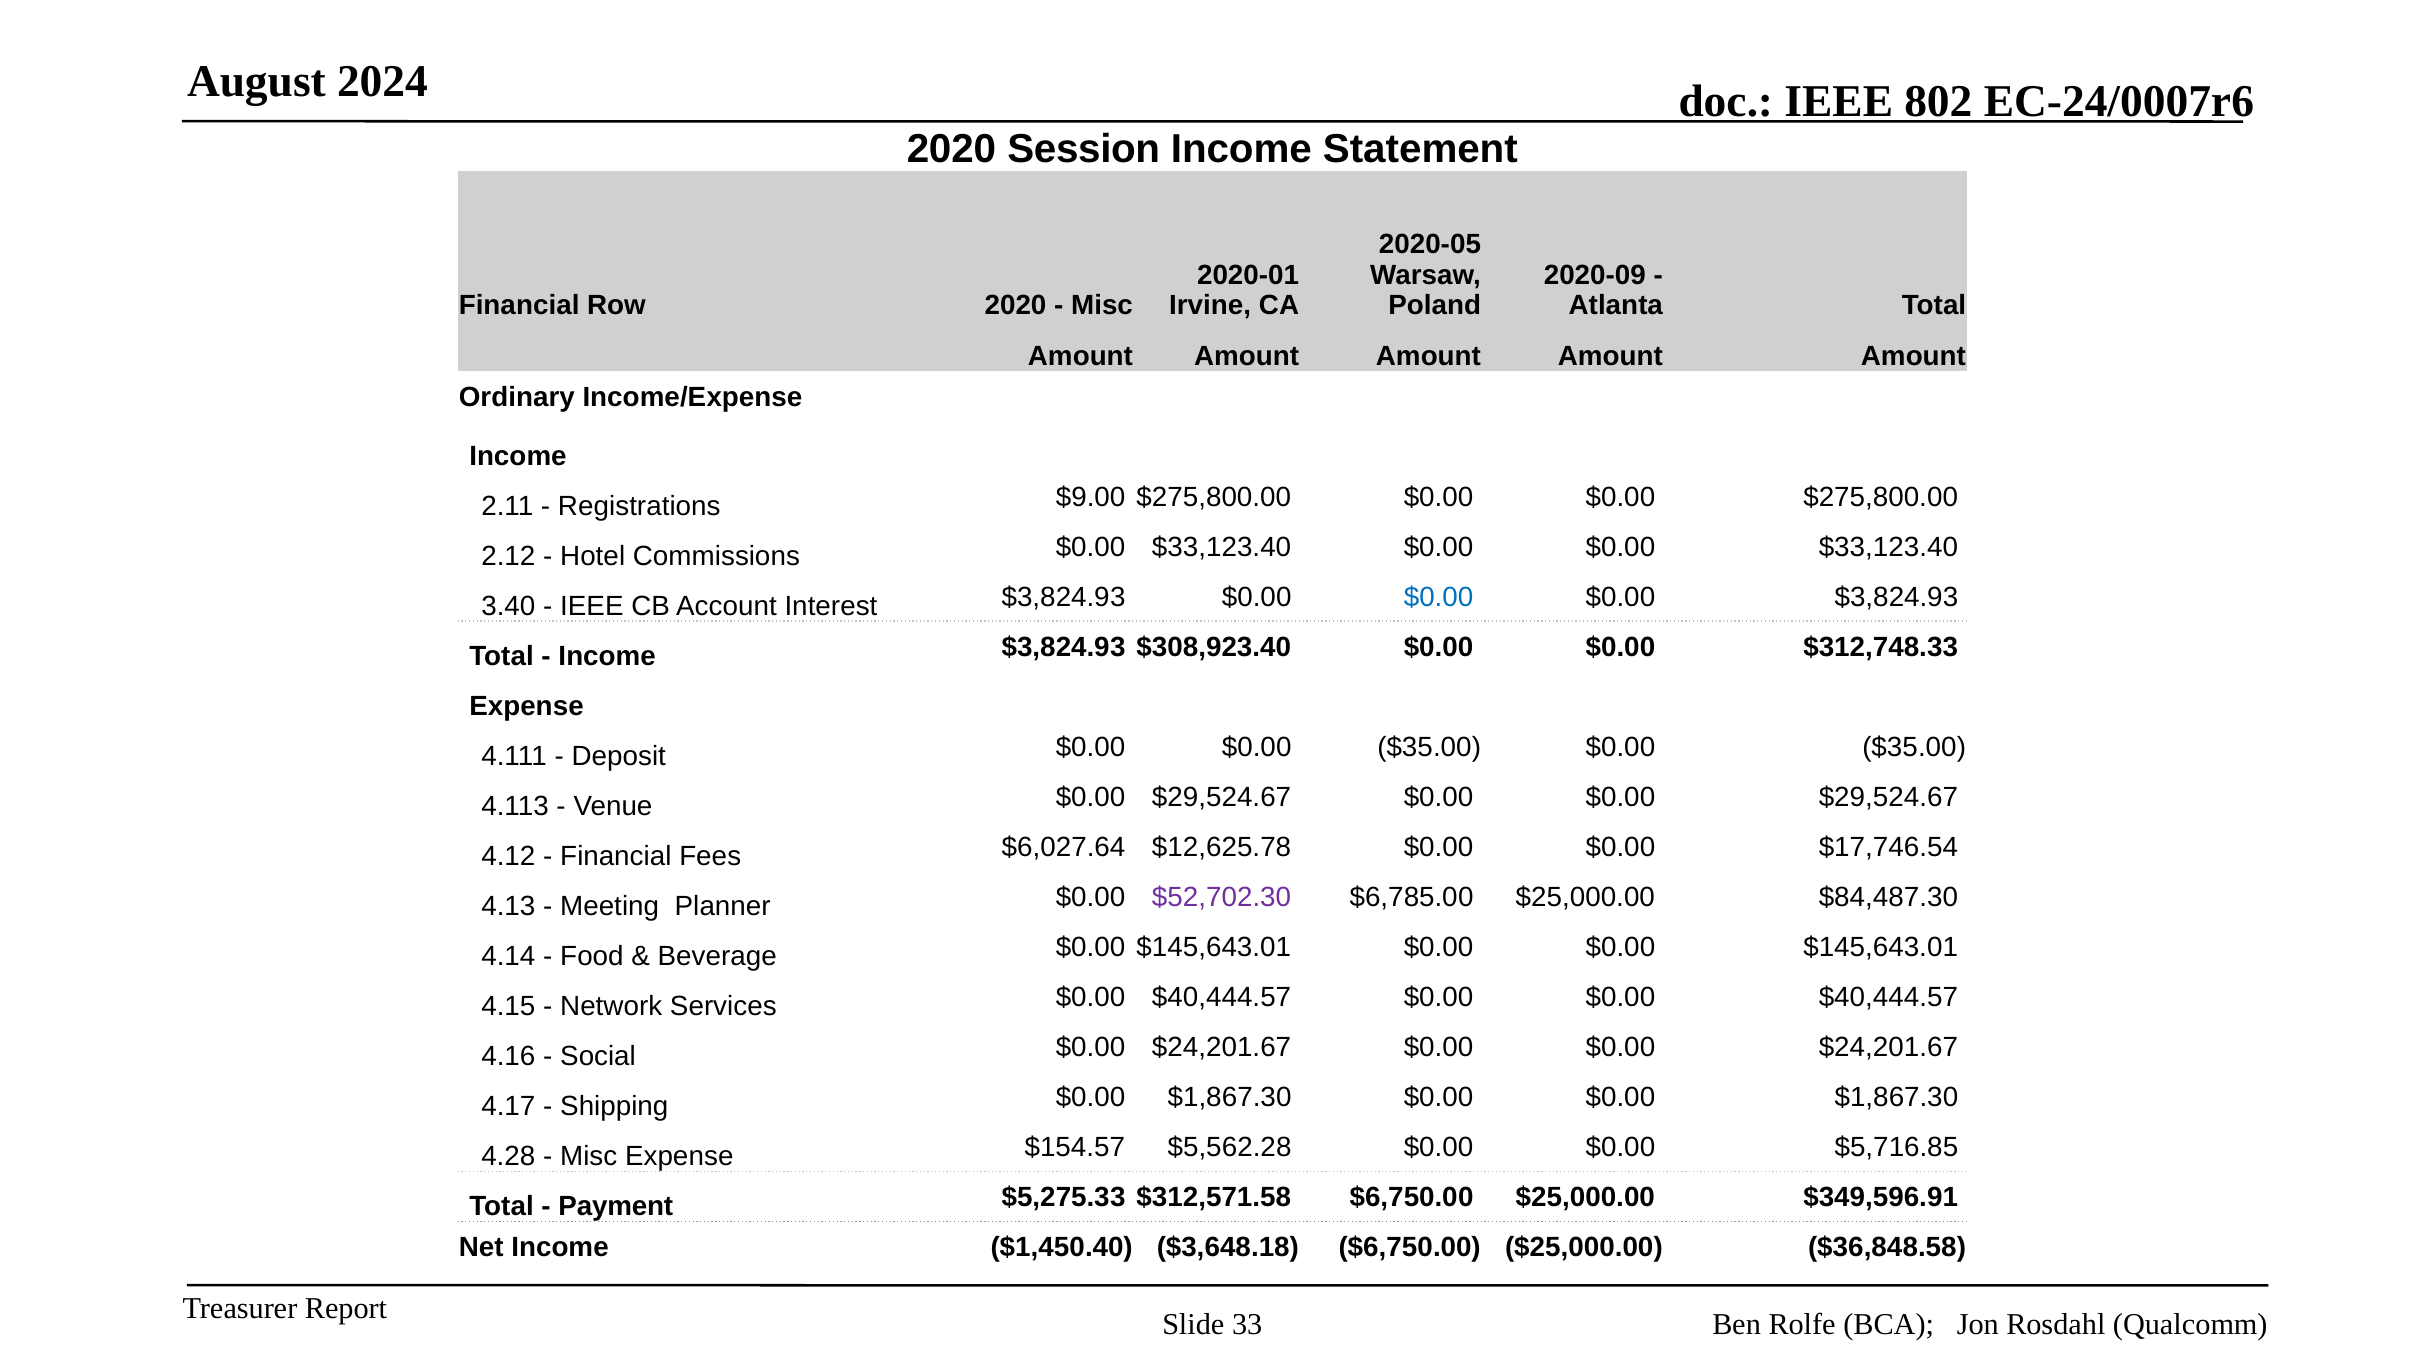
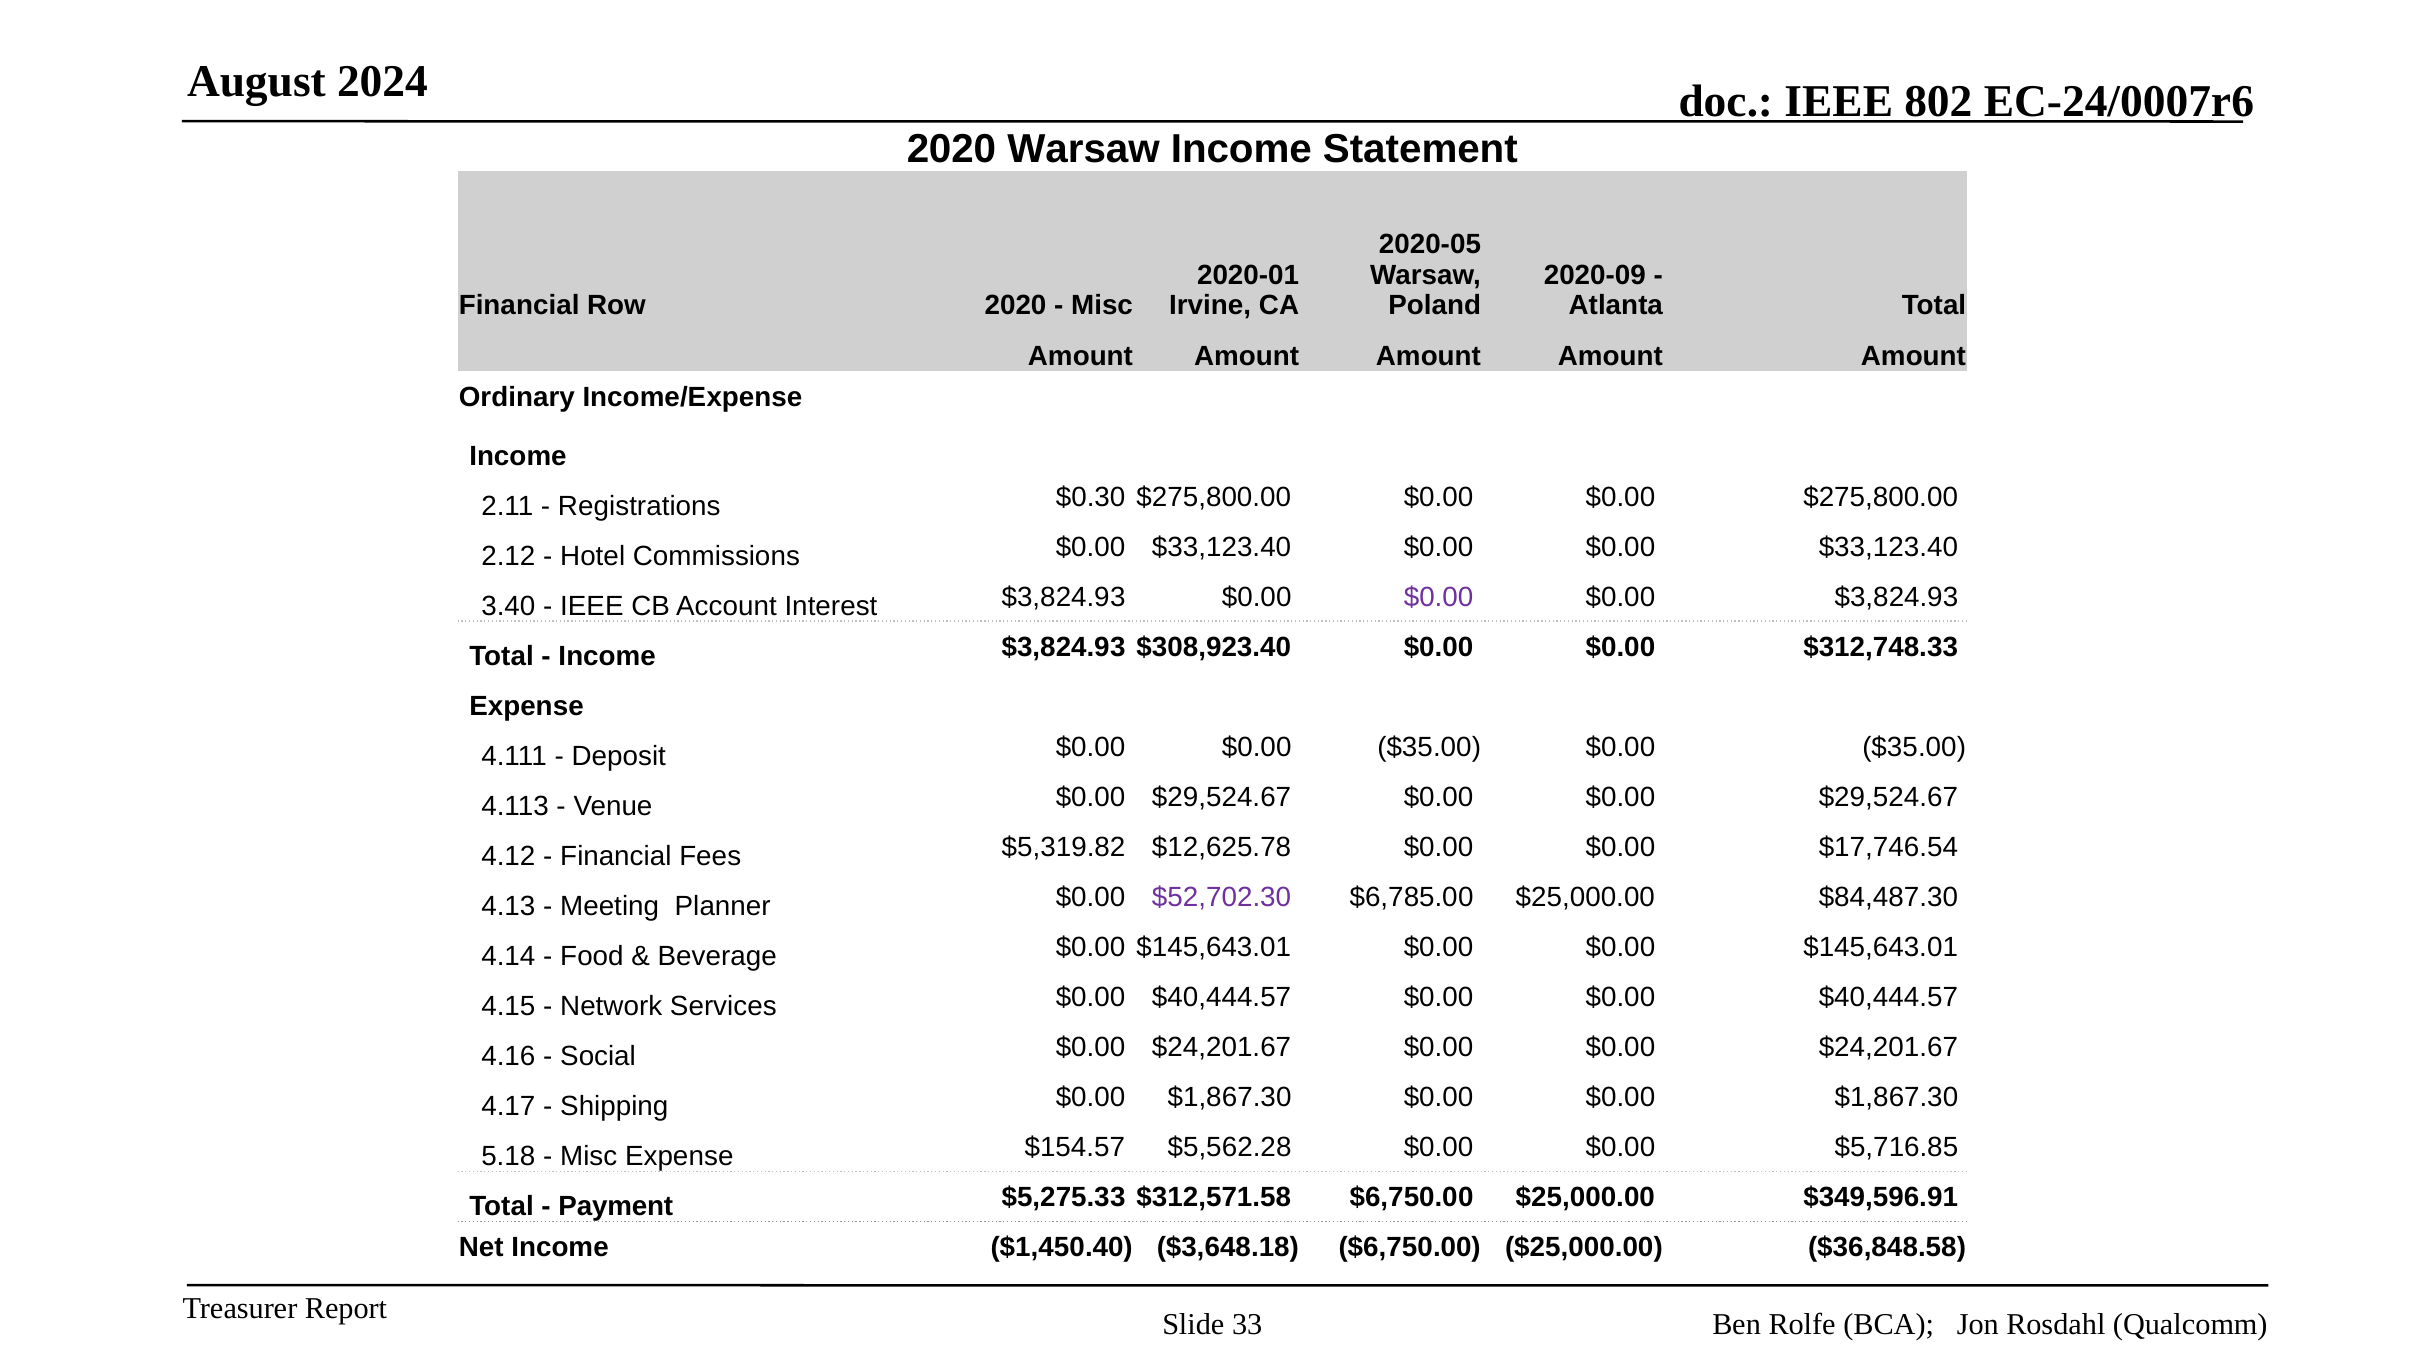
2020 Session: Session -> Warsaw (1084, 149)
$9.00: $9.00 -> $0.30 (1091, 497)
$0.00 colour: blue -> purple (1439, 597)
$6,027.64: $6,027.64 -> $5,319.82 (1064, 847)
4.28: 4.28 -> 5.18 (508, 1157)
